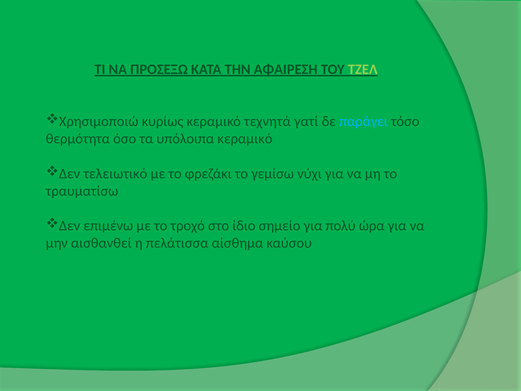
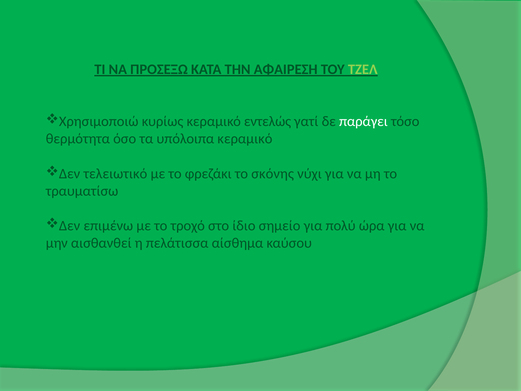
τεχνητά: τεχνητά -> εντελώς (268, 121)
παράγει colour: light blue -> white (363, 121)
γεμίσω: γεμίσω -> σκόνης (273, 173)
